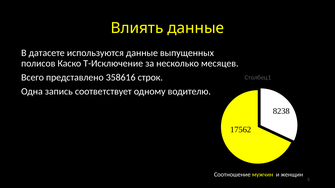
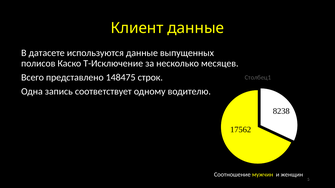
Влиять: Влиять -> Клиент (137, 28)
358616: 358616 -> 148475 (121, 78)
